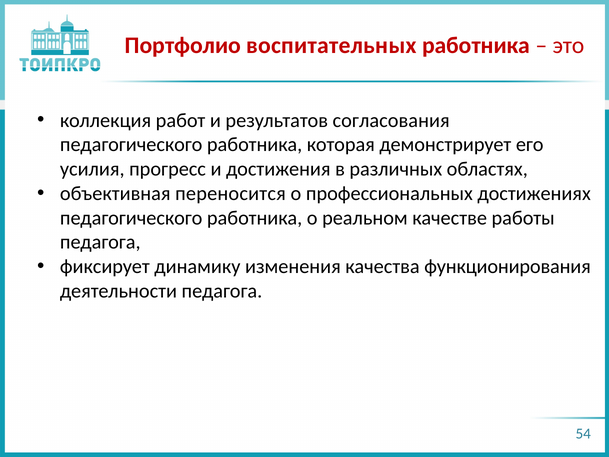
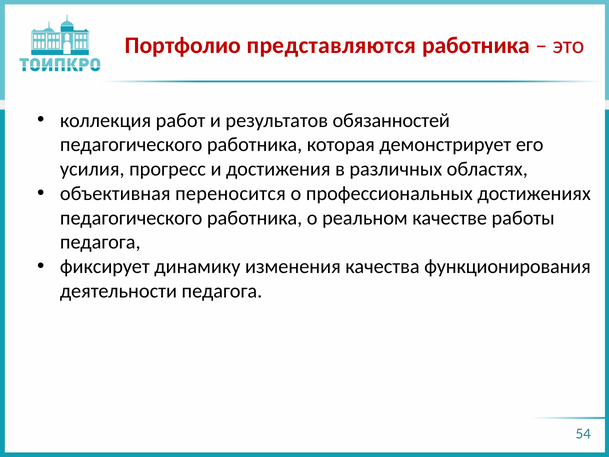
воспитательных: воспитательных -> представляются (331, 45)
согласования: согласования -> обязанностей (391, 120)
